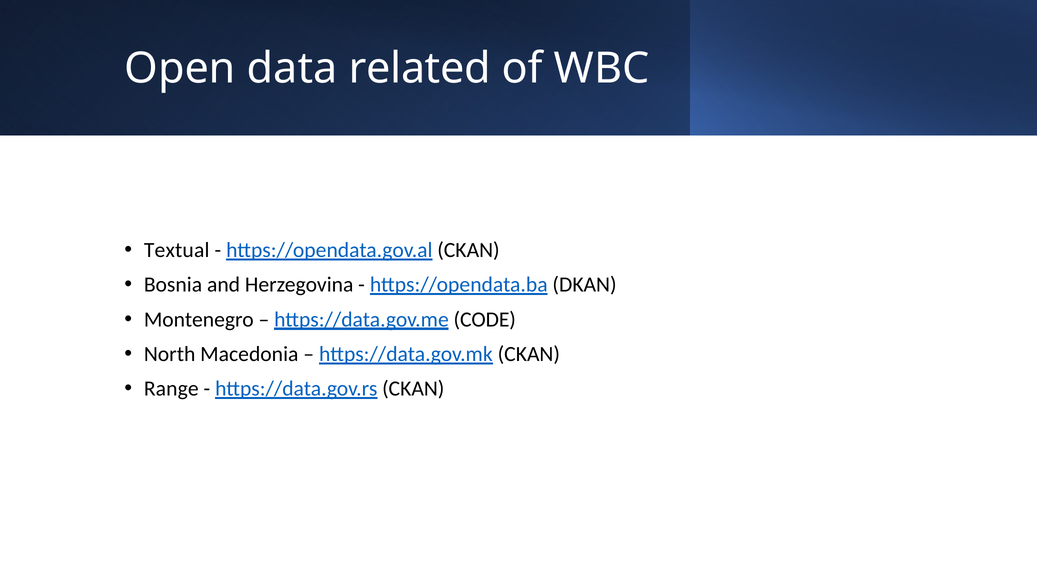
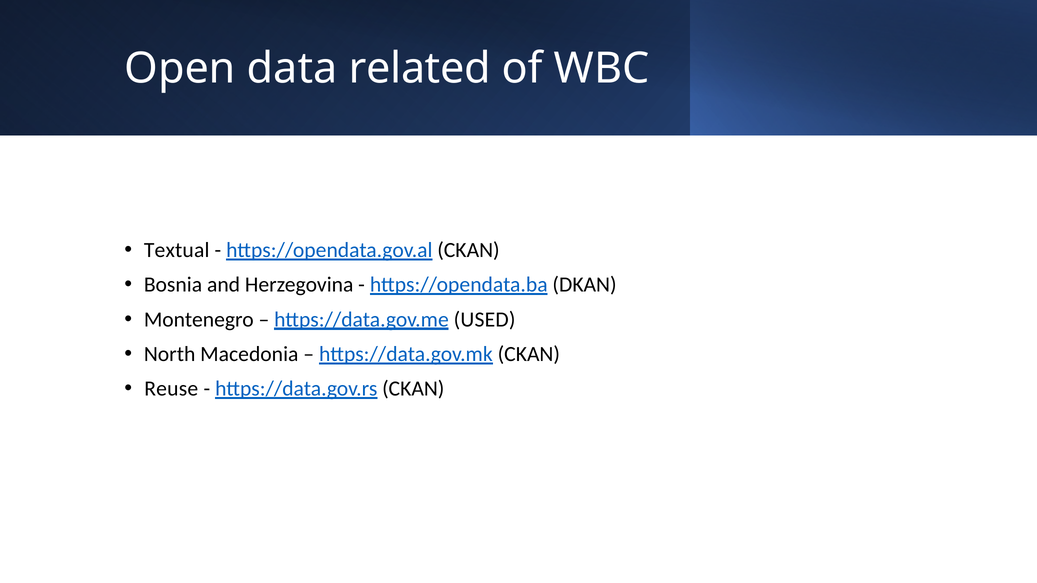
CODE: CODE -> USED (485, 320)
Range: Range -> Reuse (171, 389)
